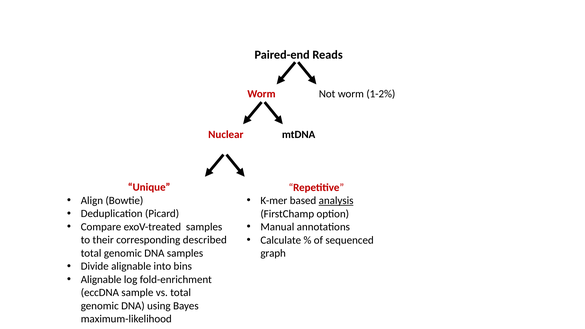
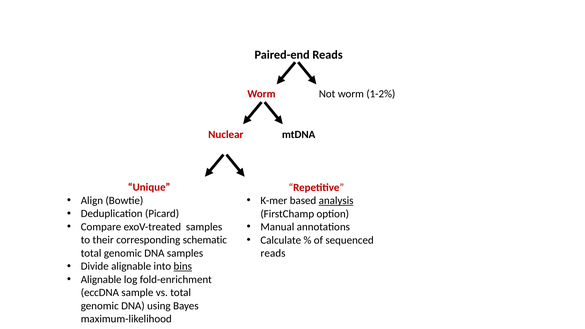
described: described -> schematic (205, 240)
graph: graph -> reads (273, 253)
bins underline: none -> present (183, 266)
